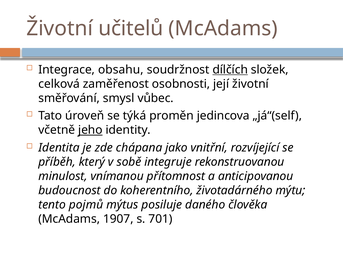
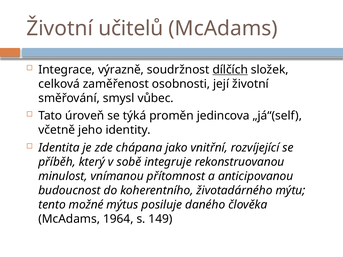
obsahu: obsahu -> výrazně (121, 70)
jeho underline: present -> none (90, 130)
pojmů: pojmů -> možné (86, 205)
1907: 1907 -> 1964 (118, 219)
701: 701 -> 149 (160, 219)
